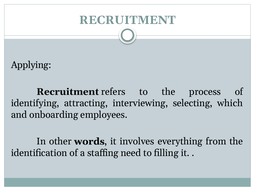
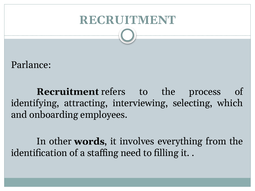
Applying: Applying -> Parlance (31, 65)
